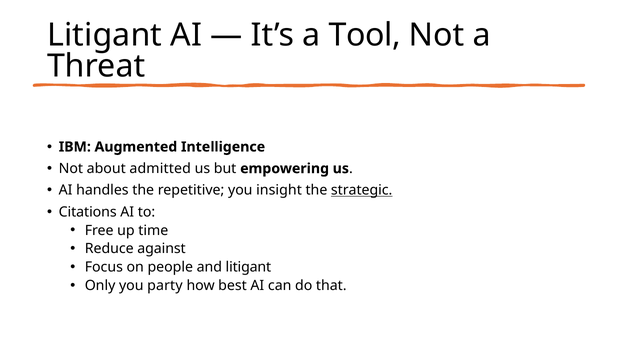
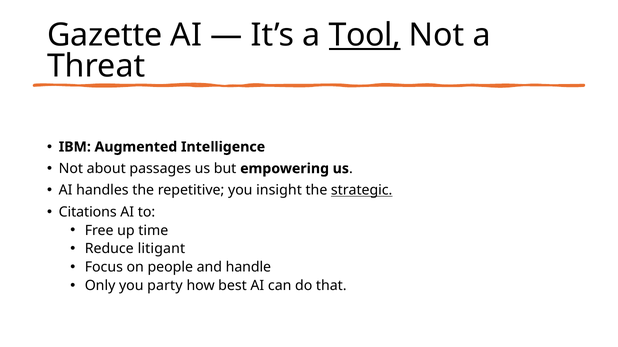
Litigant: Litigant -> Gazette (105, 35)
Tool underline: none -> present (365, 35)
admitted: admitted -> passages (160, 169)
against: against -> litigant (161, 249)
and litigant: litigant -> handle (248, 268)
